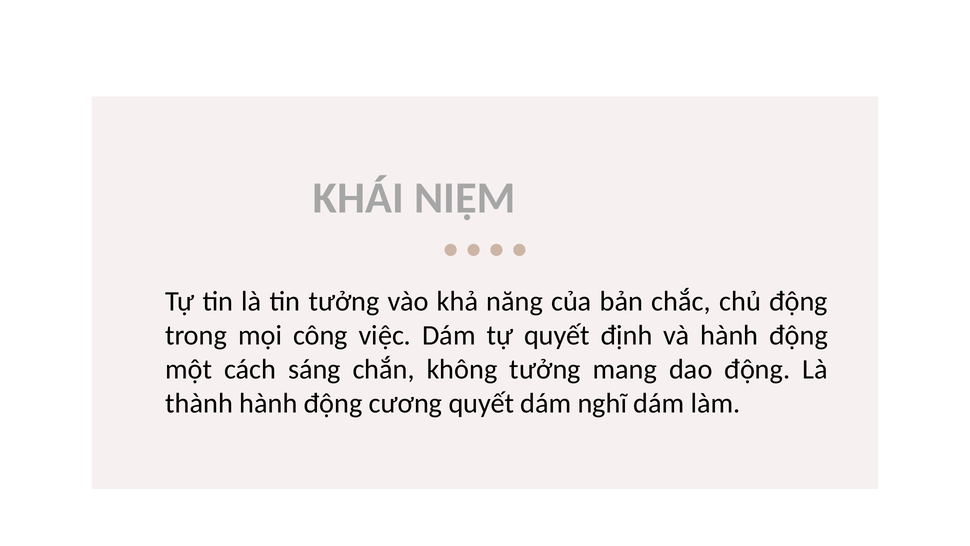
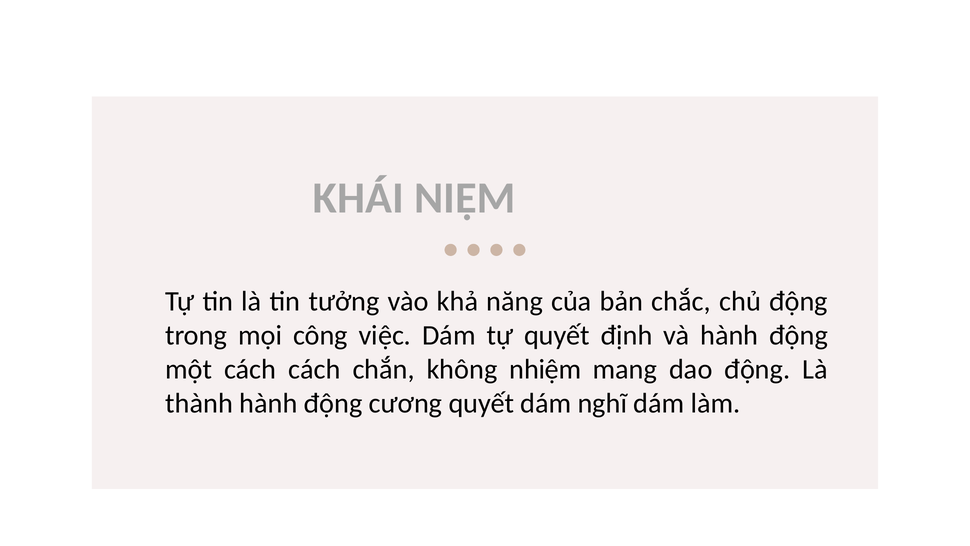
cách sáng: sáng -> cách (314, 369)
không tưởng: tưởng -> nhiệm (545, 369)
